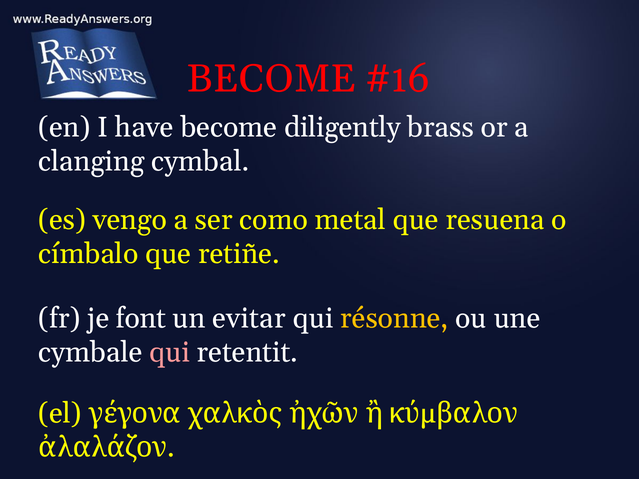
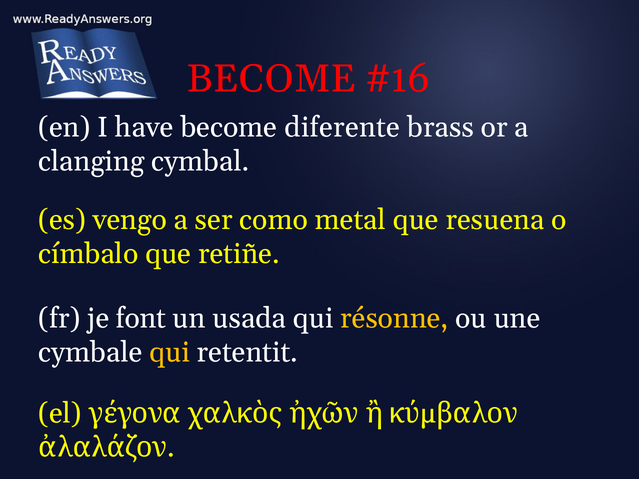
diligently: diligently -> diferente (342, 127)
evitar: evitar -> usada (249, 318)
qui colour: pink -> yellow (170, 353)
